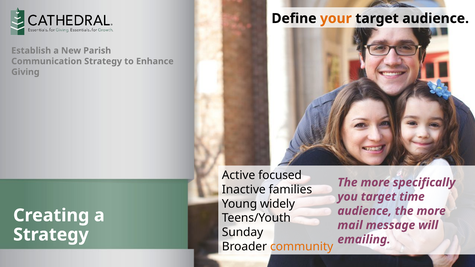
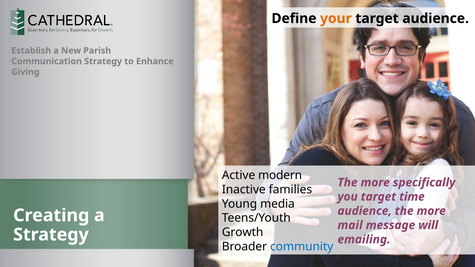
focused: focused -> modern (280, 175)
widely: widely -> media (277, 204)
Sunday: Sunday -> Growth (243, 232)
community colour: orange -> blue (302, 247)
